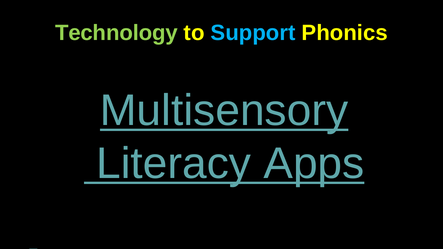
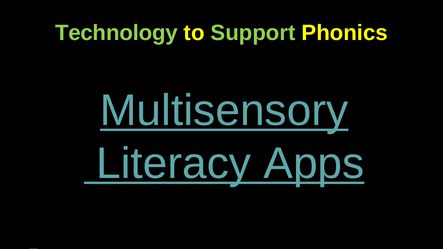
Support colour: light blue -> light green (253, 33)
